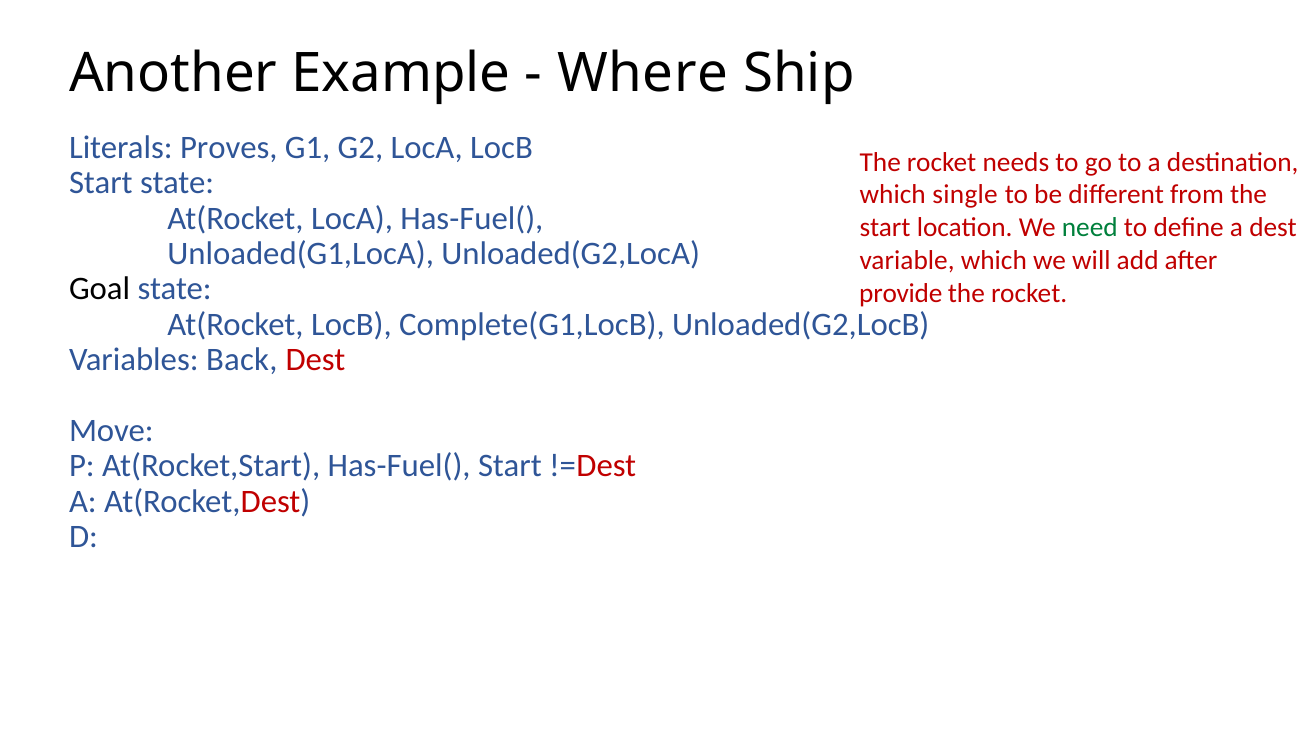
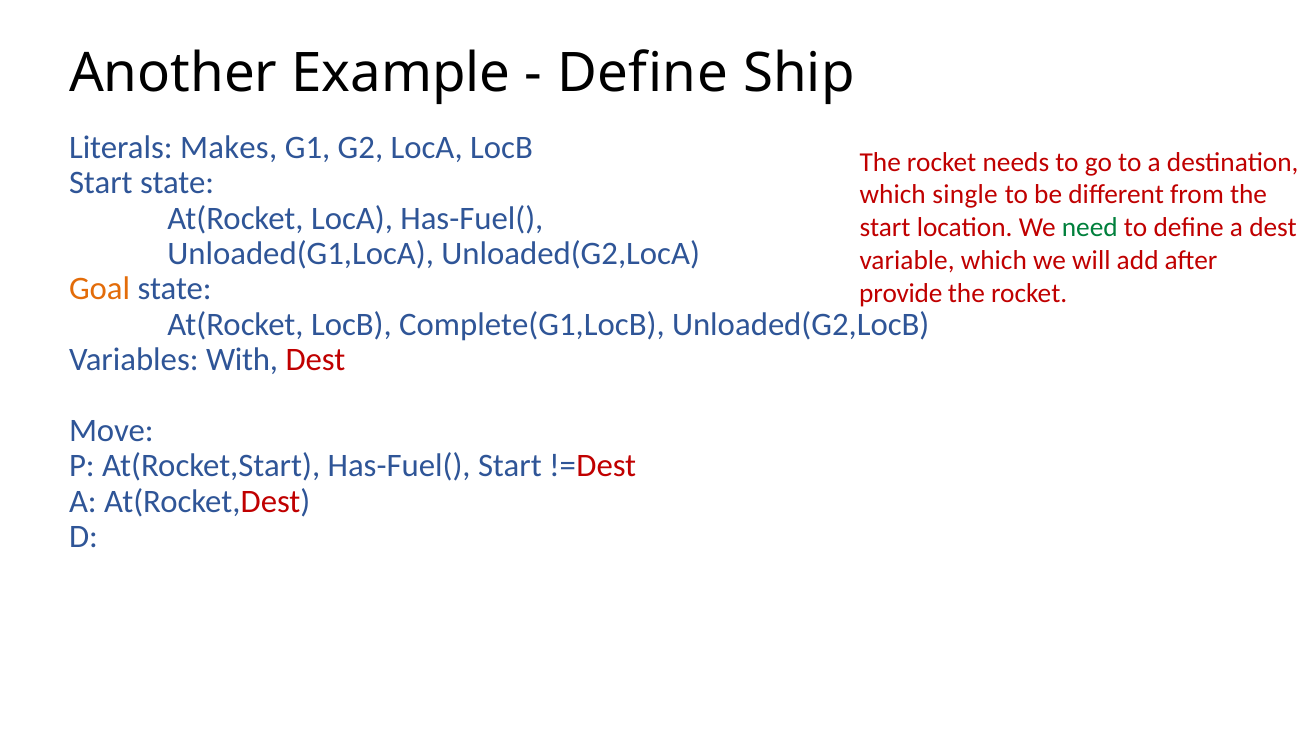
Where: Where -> Define (643, 73)
Proves: Proves -> Makes (229, 148)
Goal colour: black -> orange (100, 289)
Back: Back -> With (242, 360)
